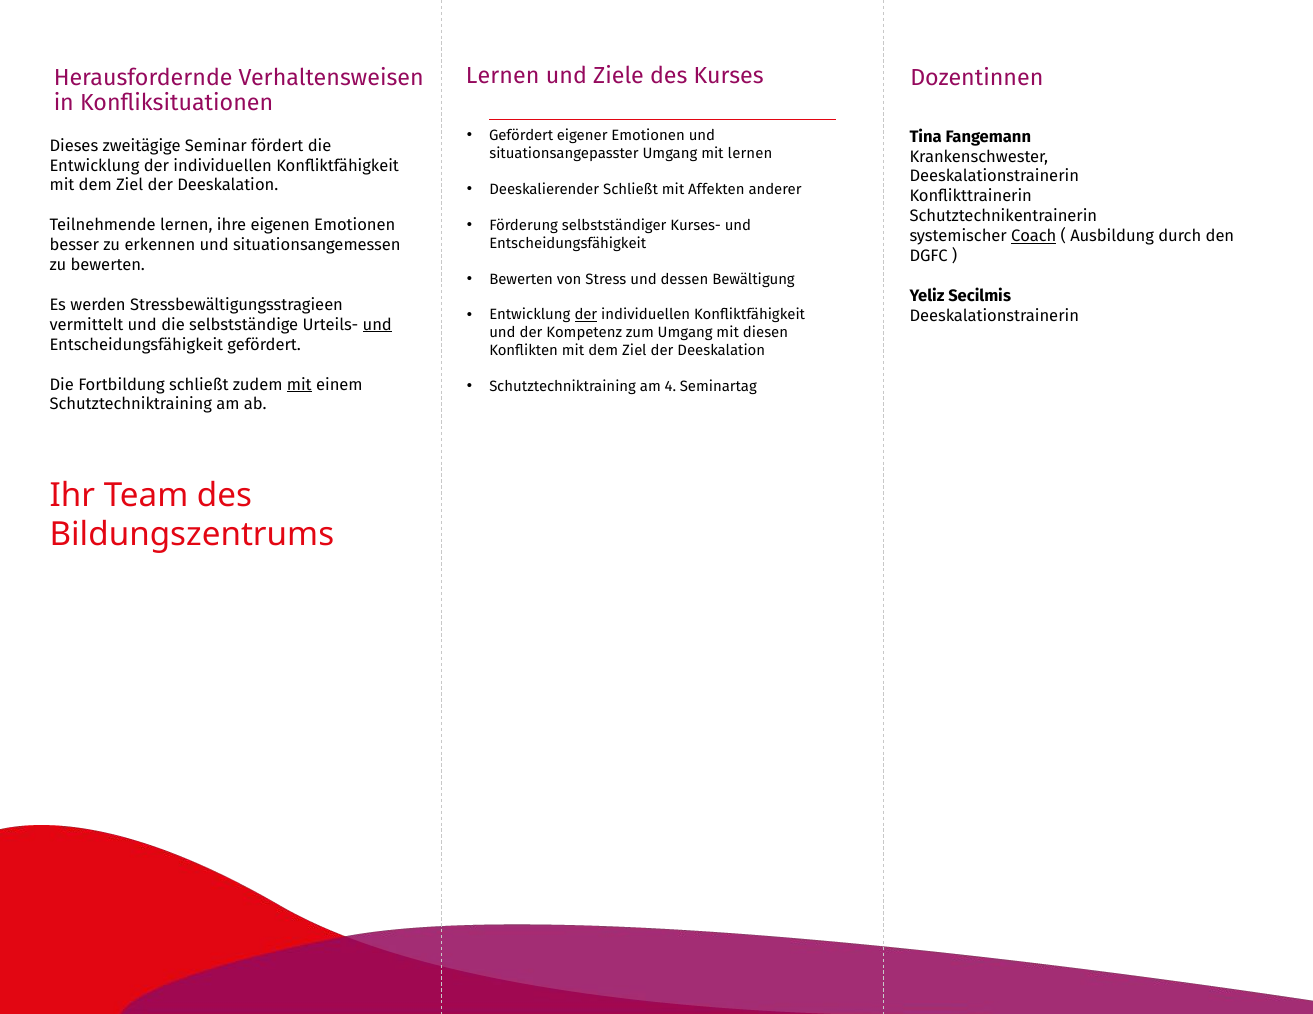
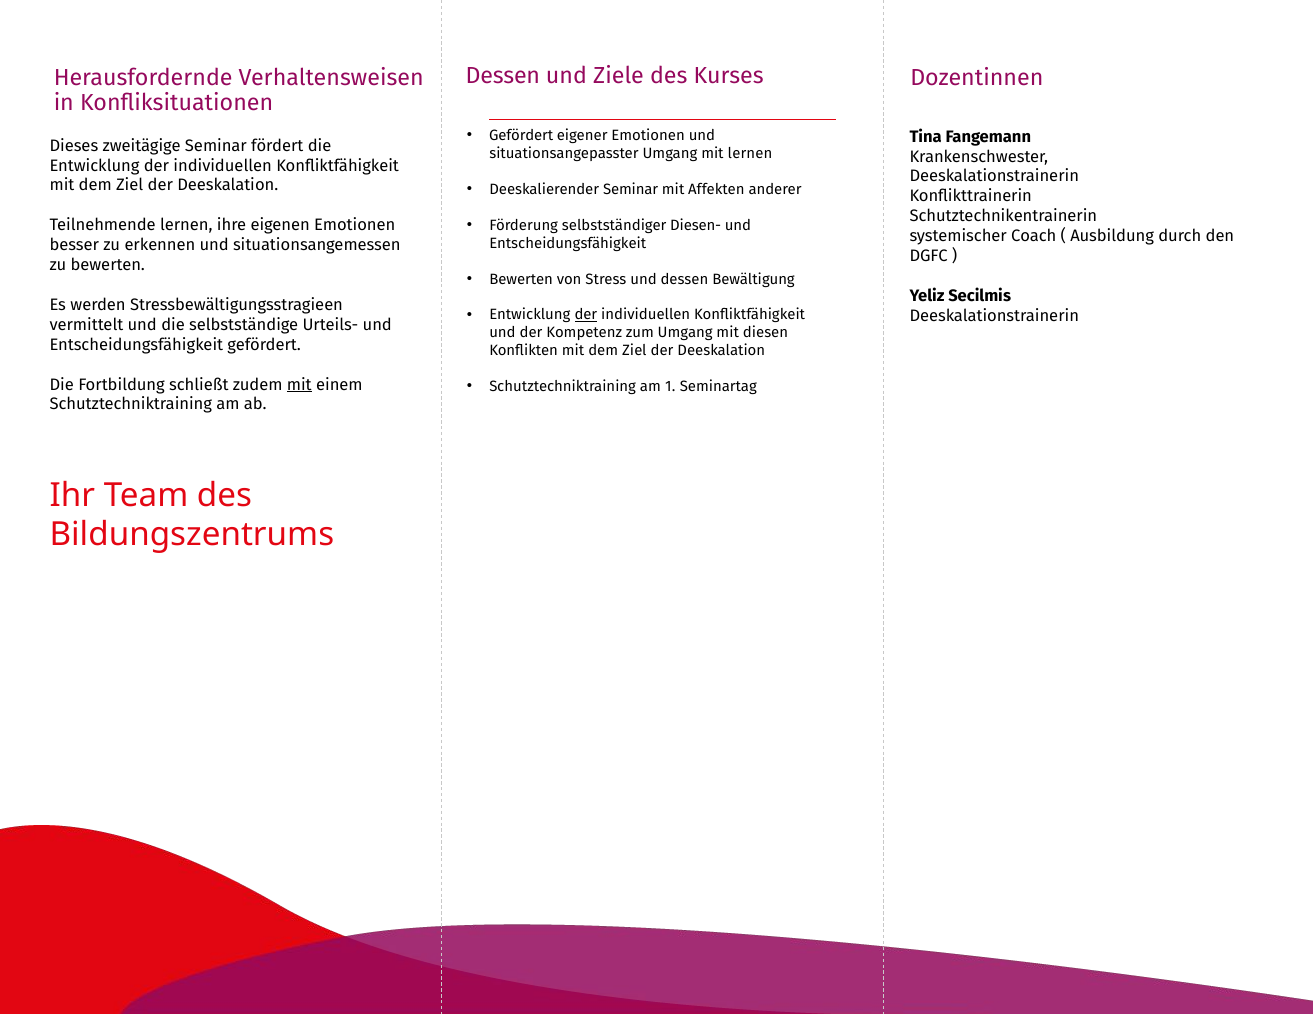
Lernen: Lernen -> Dessen (503, 76)
Deeskalierender Schließt: Schließt -> Seminar (631, 189)
Kurses-: Kurses- -> Diesen- (696, 225)
Coach underline: present -> none (1034, 236)
und underline: present -> none (377, 325)
4: 4 -> 1 (670, 387)
